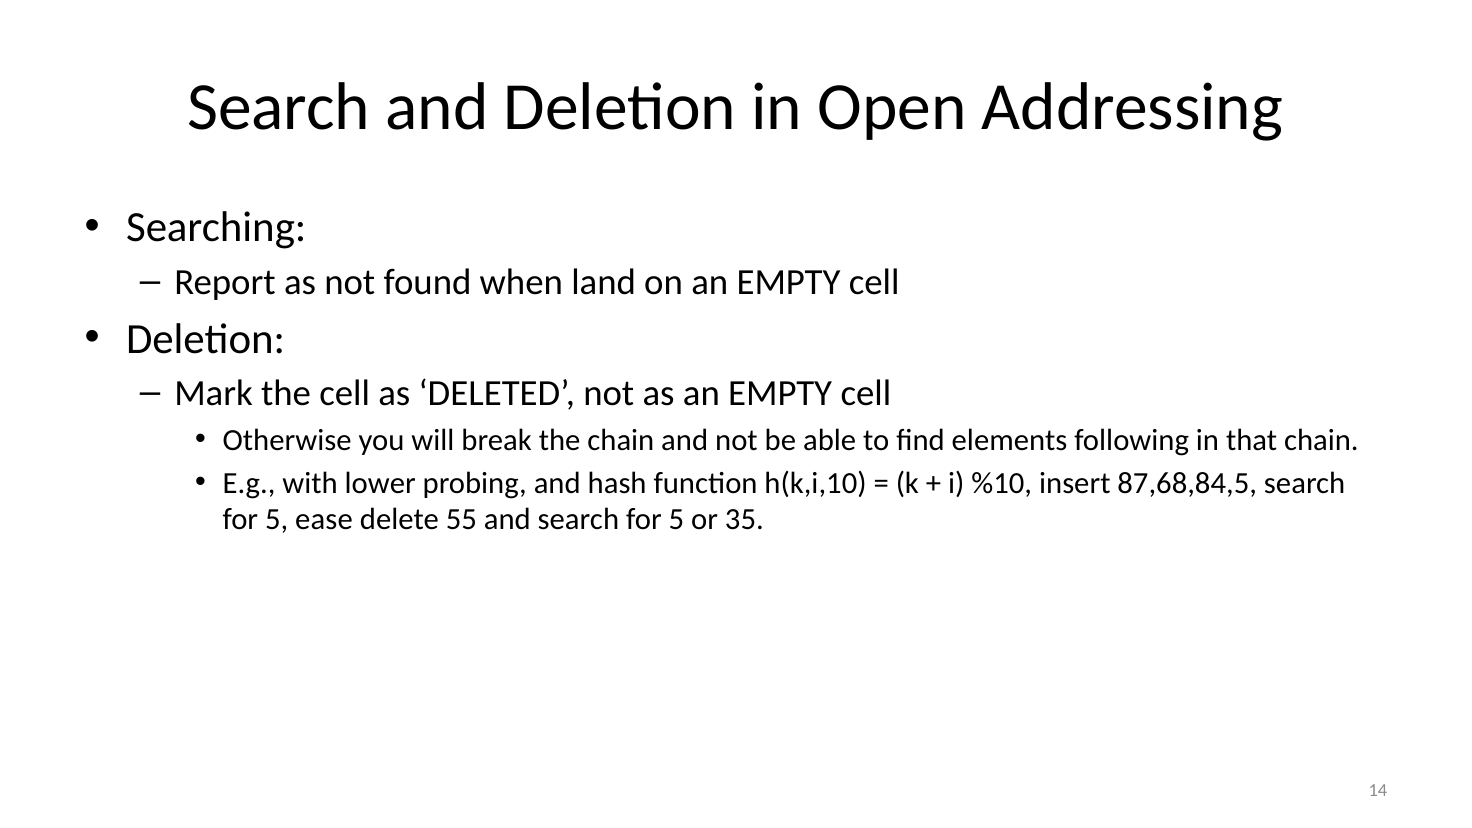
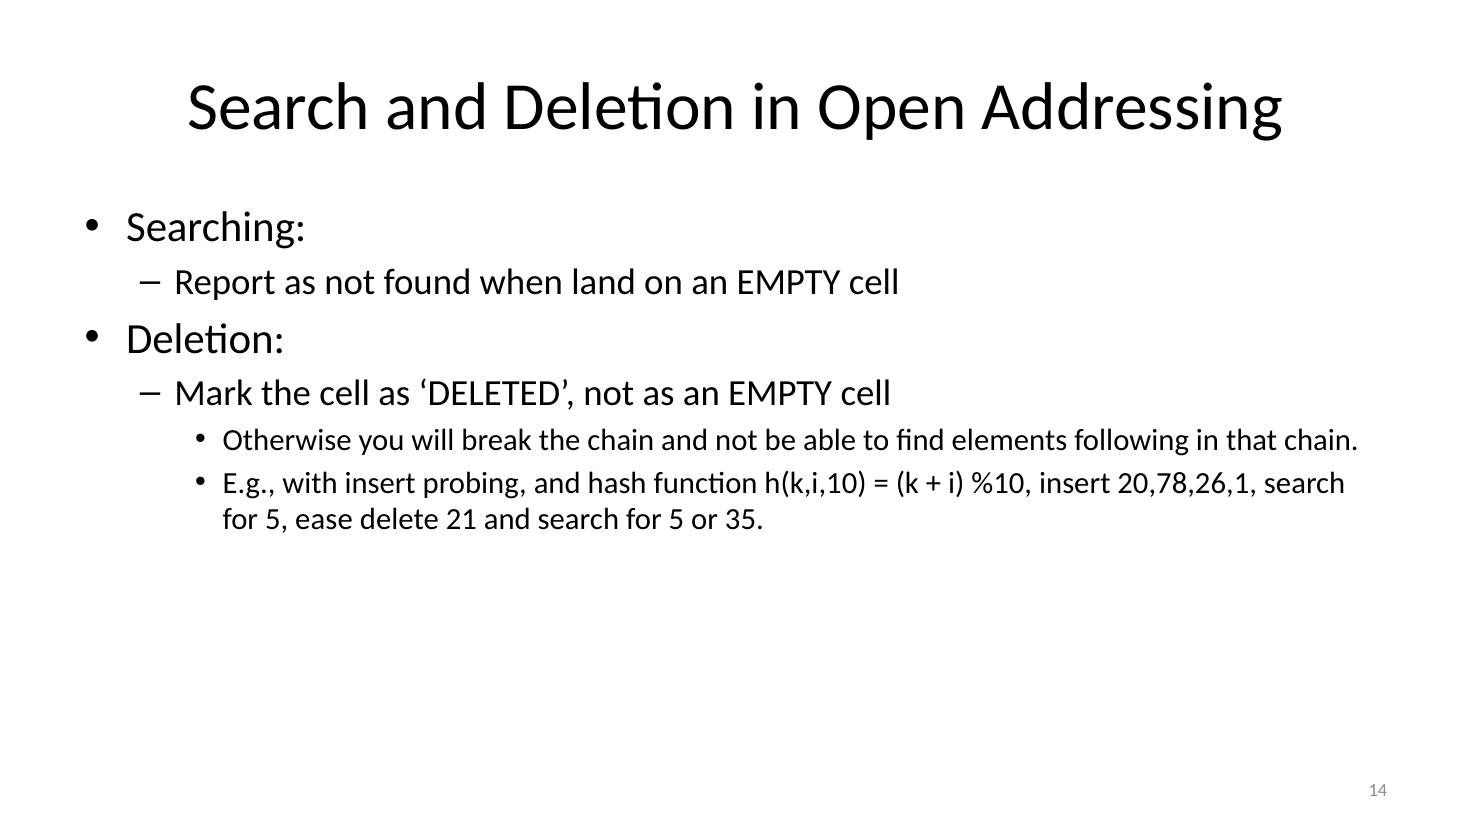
with lower: lower -> insert (380, 483)
87,68,84,5: 87,68,84,5 -> 20,78,26,1 (1187, 483)
55: 55 -> 21 (461, 520)
